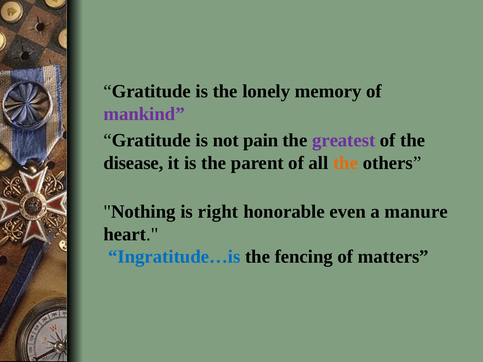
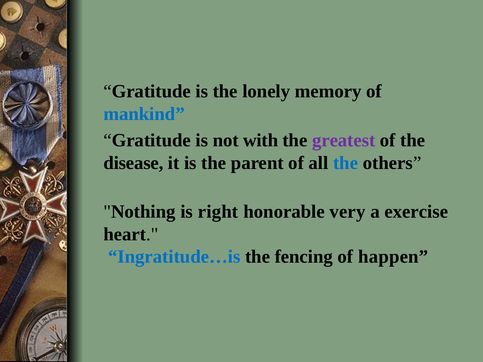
mankind colour: purple -> blue (144, 114)
pain: pain -> with (261, 140)
the colour: orange -> blue (346, 163)
even: even -> very (348, 212)
manure: manure -> exercise (416, 212)
matters: matters -> happen (393, 257)
